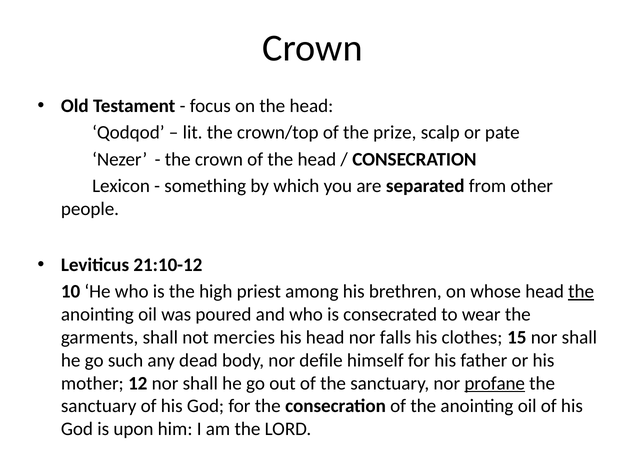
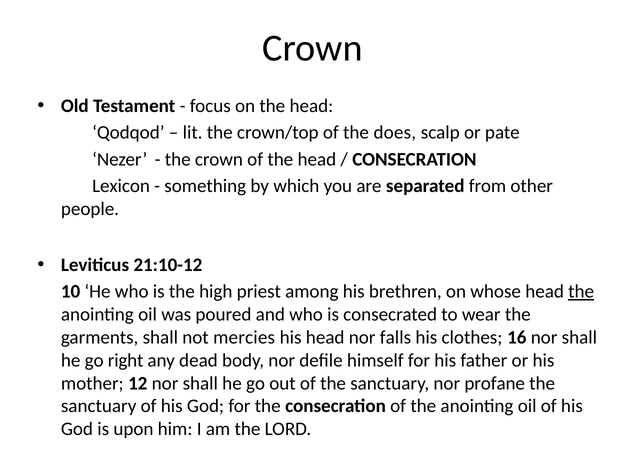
prize: prize -> does (395, 132)
15: 15 -> 16 (517, 337)
such: such -> right (126, 360)
profane underline: present -> none (495, 383)
